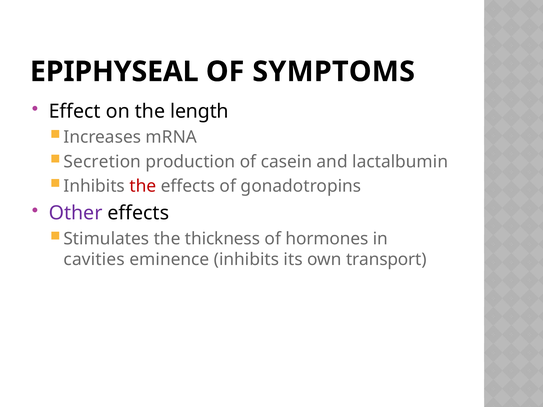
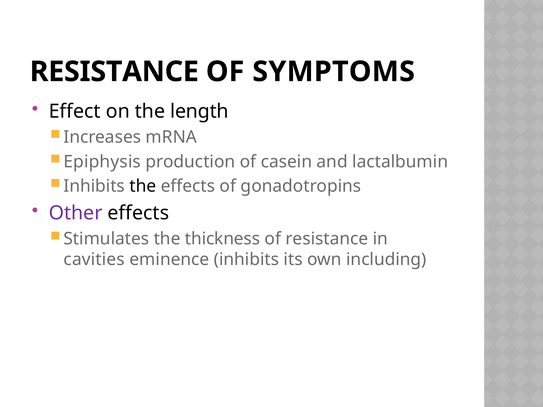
EPIPHYSEAL: EPIPHYSEAL -> RESISTANCE (114, 72)
Secretion: Secretion -> Epiphysis (102, 162)
the colour: red -> black (143, 186)
of hormones: hormones -> resistance (327, 239)
transport: transport -> including (386, 260)
